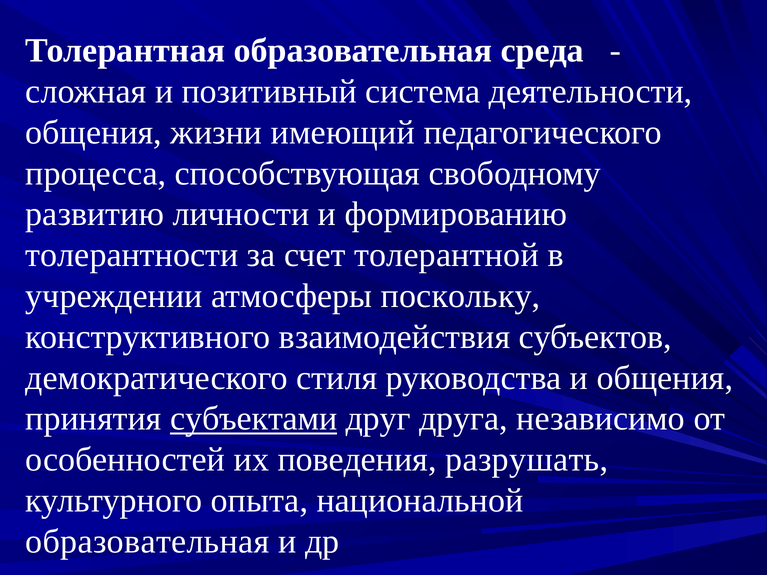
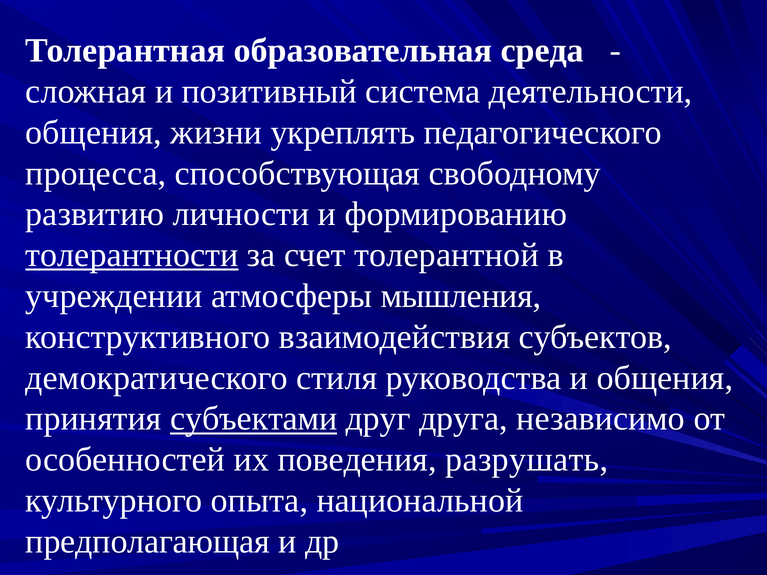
имеющий: имеющий -> укреплять (343, 132)
толерантности underline: none -> present (132, 255)
поскольку: поскольку -> мышления (461, 296)
образовательная: образовательная -> предполагающая (148, 542)
